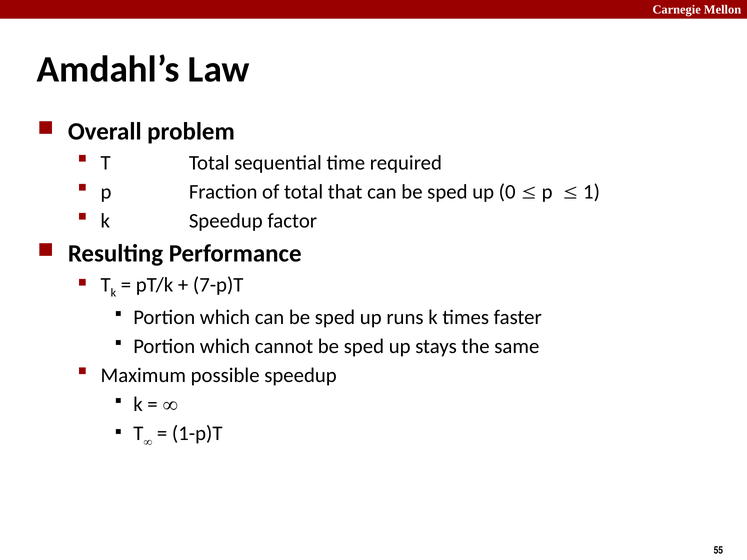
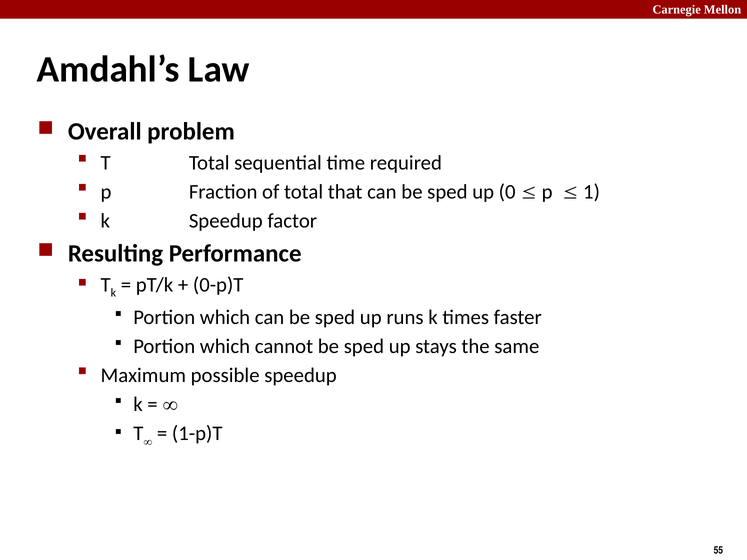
7-p)T: 7-p)T -> 0-p)T (218, 285)
